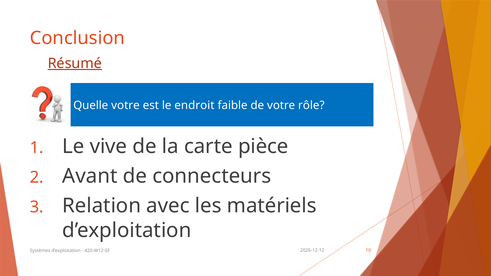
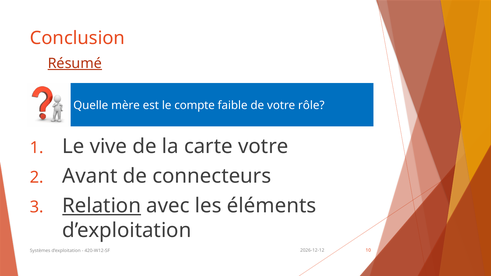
Quelle votre: votre -> mère (126, 106)
endroit: endroit -> compte (195, 106)
carte pièce: pièce -> votre (263, 147)
Relation underline: none -> present (102, 206)
matériels: matériels -> éléments (272, 206)
